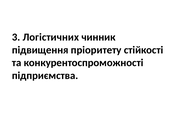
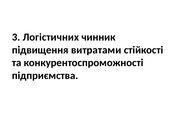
пріоритету: пріоритету -> витратами (96, 50)
